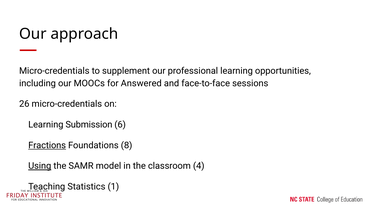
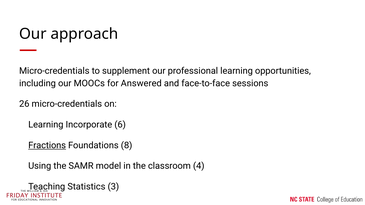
Submission: Submission -> Incorporate (89, 125)
Using underline: present -> none (40, 166)
1: 1 -> 3 (113, 187)
